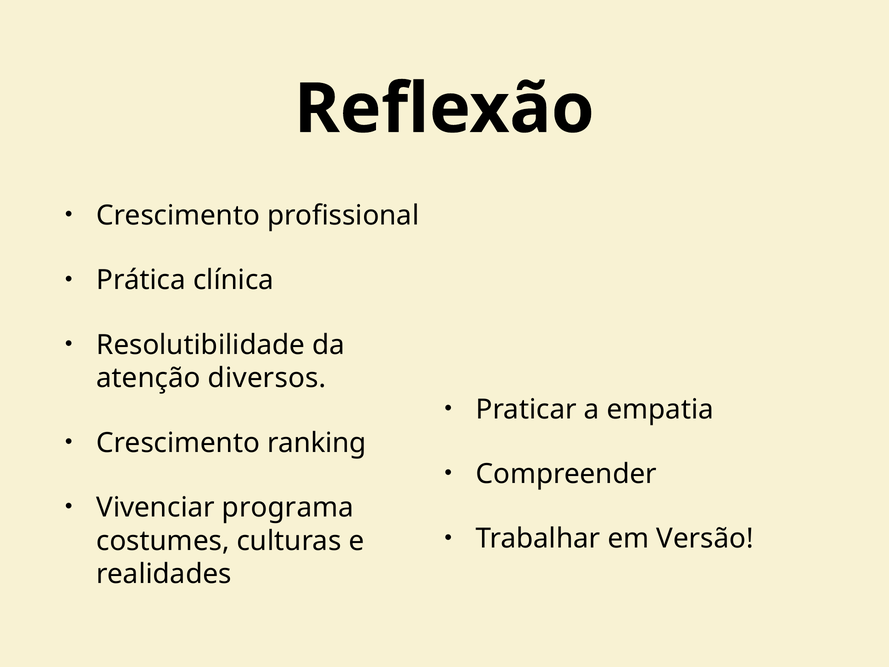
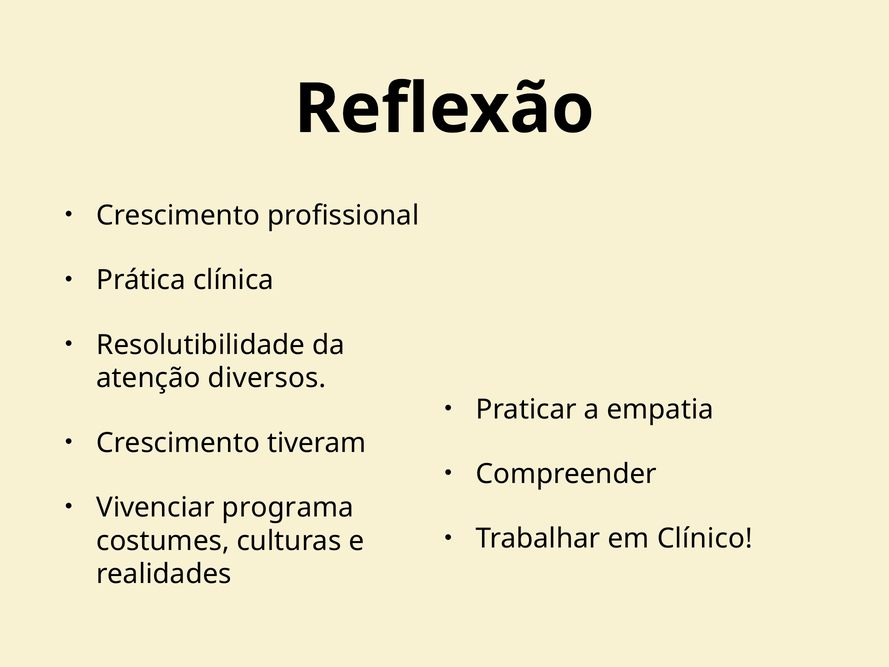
ranking: ranking -> tiveram (317, 443)
Versão: Versão -> Clínico (705, 539)
